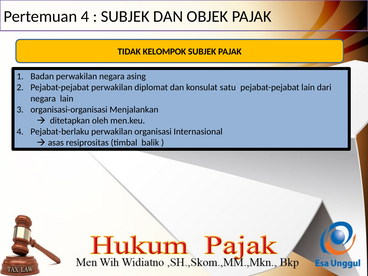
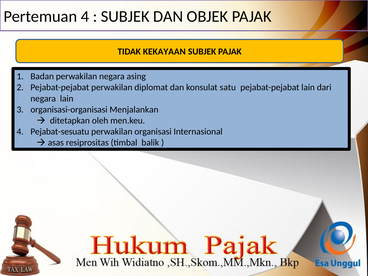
KELOMPOK: KELOMPOK -> KEKAYAAN (164, 52)
Pejabat-berlaku: Pejabat-berlaku -> Pejabat-sesuatu (60, 132)
